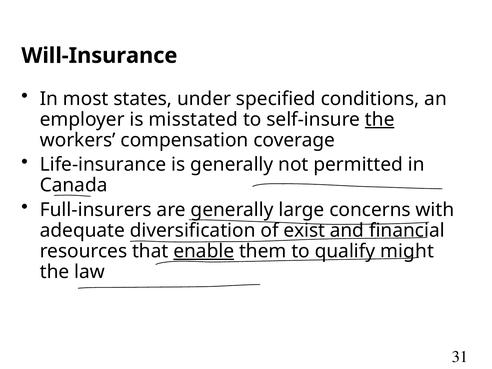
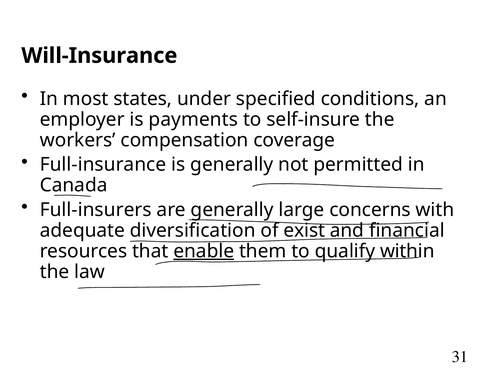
misstated: misstated -> payments (193, 119)
the underline: present -> none (380, 119)
Life-insurance: Life-insurance -> Full-insurance (103, 165)
might: might -> within (407, 251)
